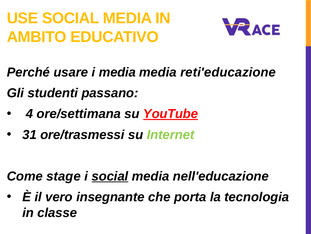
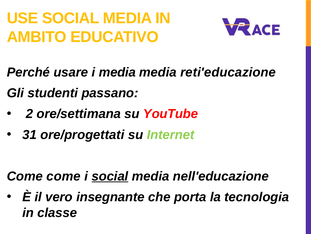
4: 4 -> 2 (29, 114)
YouTube underline: present -> none (171, 114)
ore/trasmessi: ore/trasmessi -> ore/progettati (82, 134)
Come stage: stage -> come (64, 176)
